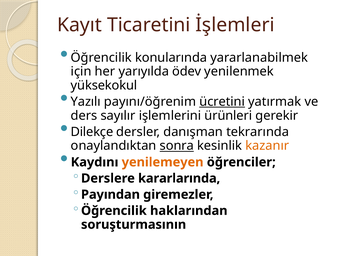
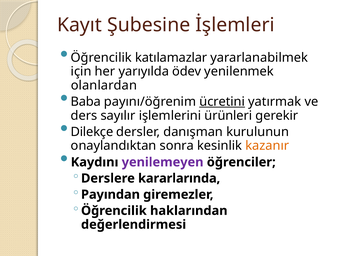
Ticaretini: Ticaretini -> Şubesine (149, 25)
konularında: konularında -> katılamazlar (171, 58)
yüksekokul: yüksekokul -> olanlardan (104, 85)
Yazılı: Yazılı -> Baba (86, 102)
tekrarında: tekrarında -> kurulunun (258, 132)
sonra underline: present -> none (177, 146)
yenilemeyen colour: orange -> purple (163, 162)
soruşturmasının: soruşturmasının -> değerlendirmesi (134, 225)
